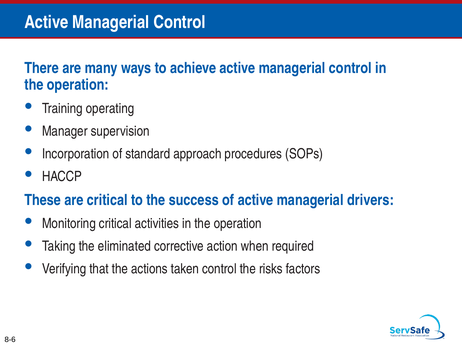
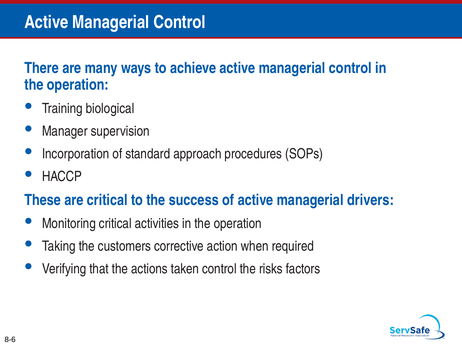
operating: operating -> biological (110, 109)
eliminated: eliminated -> customers (124, 246)
